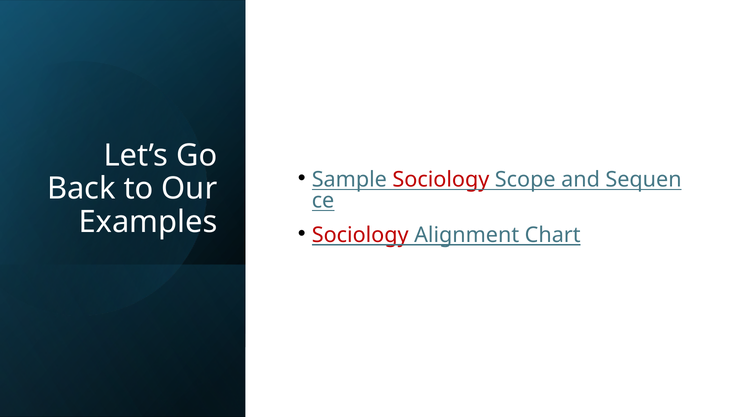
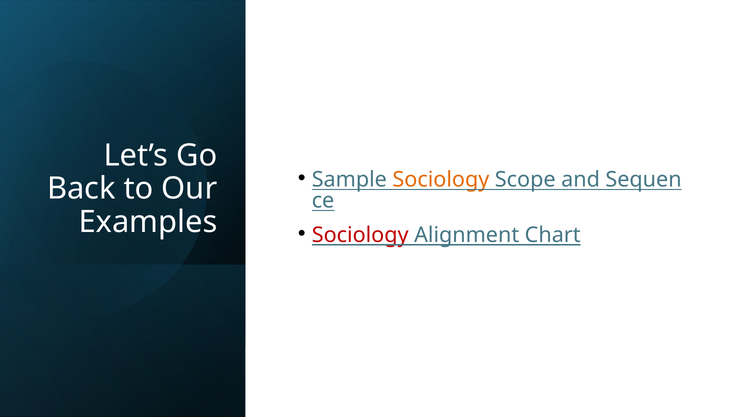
Sociology colour: red -> orange (441, 180)
